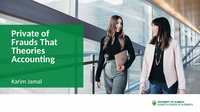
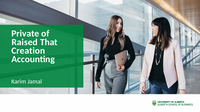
Frauds: Frauds -> Raised (25, 42)
Theories: Theories -> Creation (28, 51)
